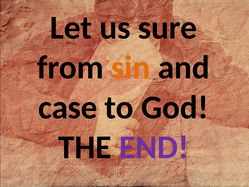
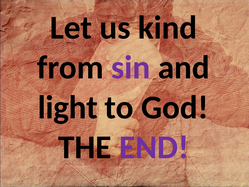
sure: sure -> kind (167, 28)
sin colour: orange -> purple (131, 67)
case: case -> light (68, 107)
